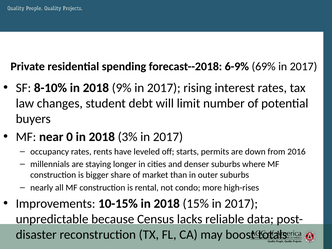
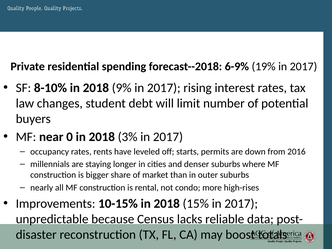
69%: 69% -> 19% (264, 67)
